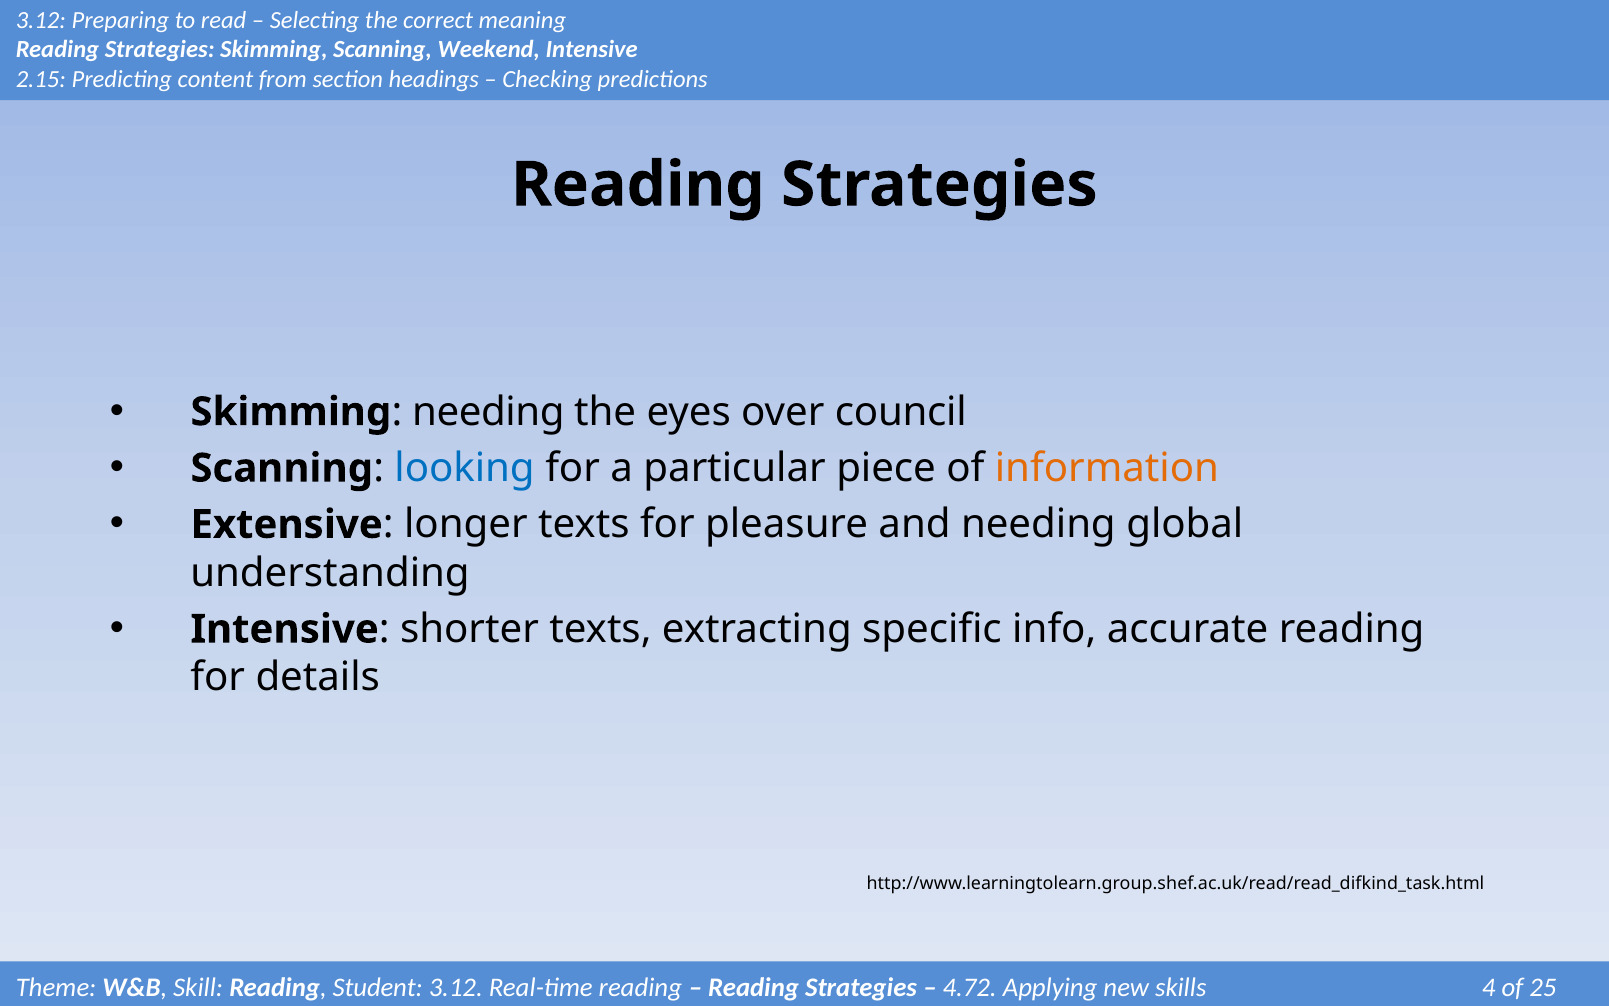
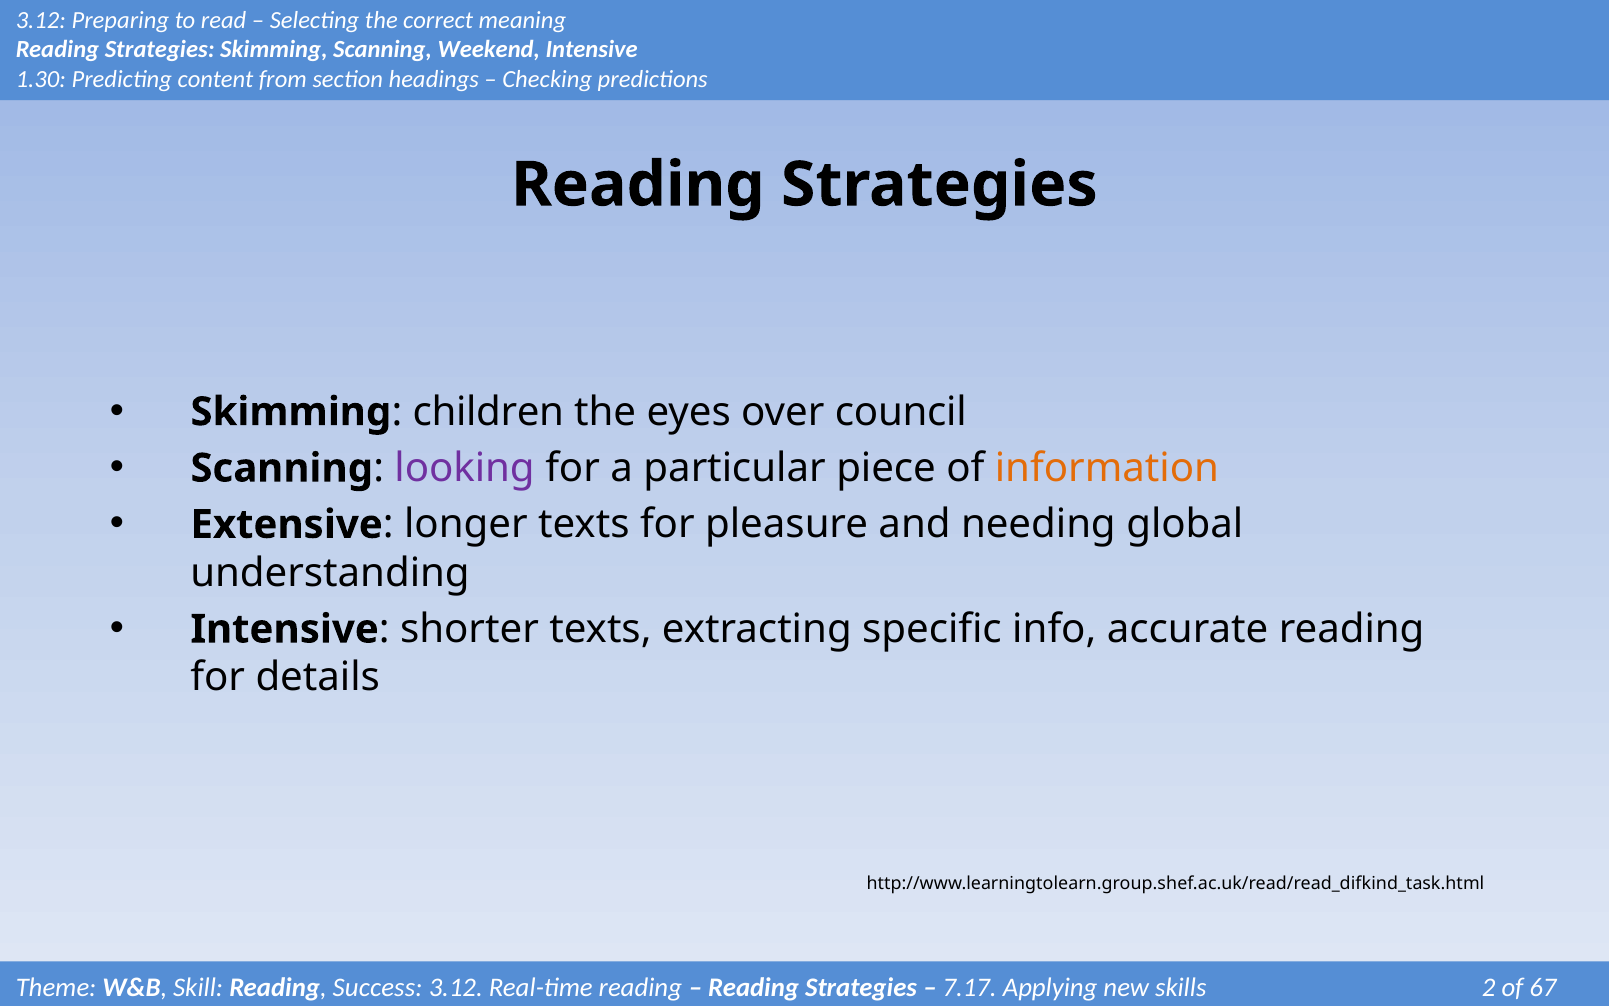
2.15: 2.15 -> 1.30 (41, 79)
needing: needing -> children (488, 412)
looking colour: blue -> purple (465, 468)
Student: Student -> Success (378, 987)
4.72: 4.72 -> 7.17 (970, 987)
4: 4 -> 2 (1489, 987)
25: 25 -> 67 (1543, 987)
